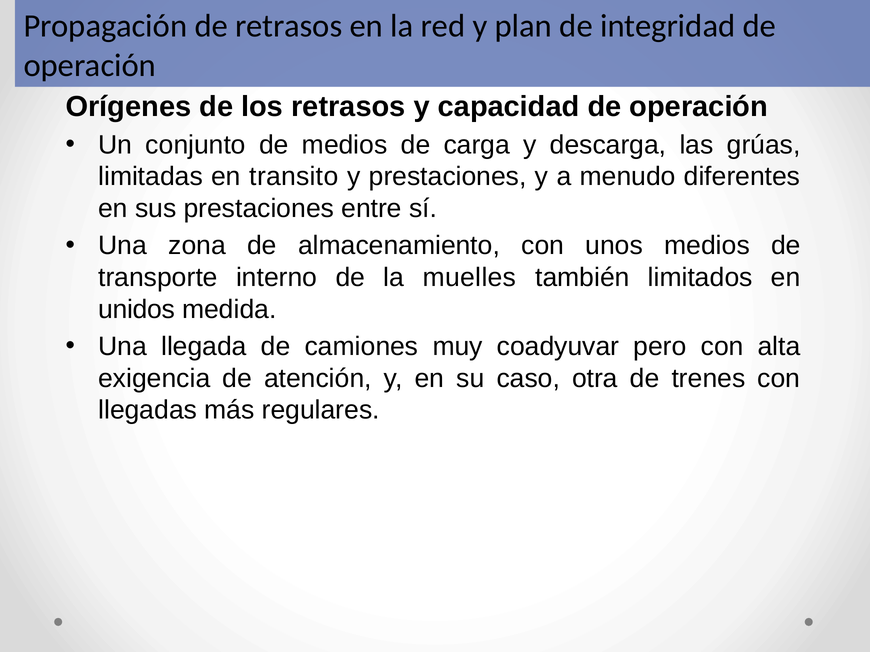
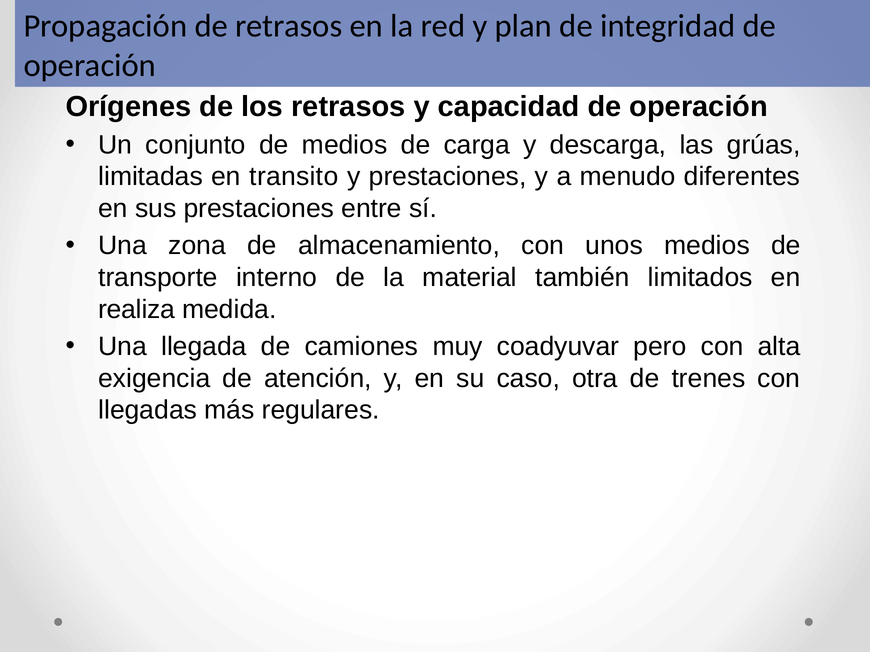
muelles: muelles -> material (470, 278)
unidos: unidos -> realiza (137, 310)
